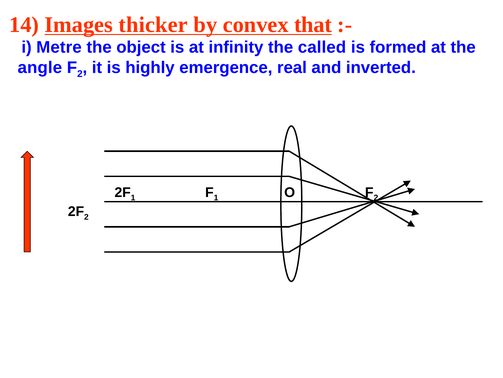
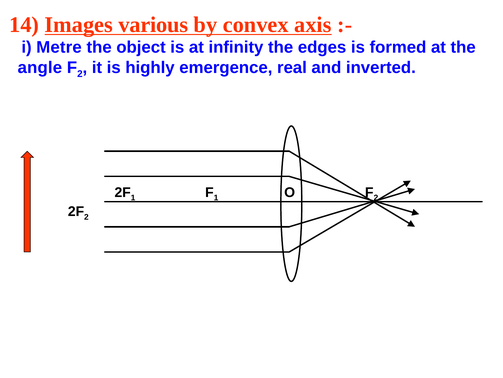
thicker: thicker -> various (153, 25)
that: that -> axis (313, 25)
called: called -> edges (322, 47)
